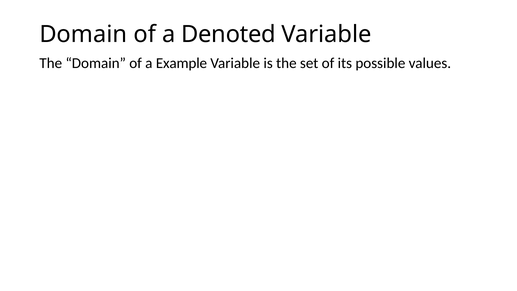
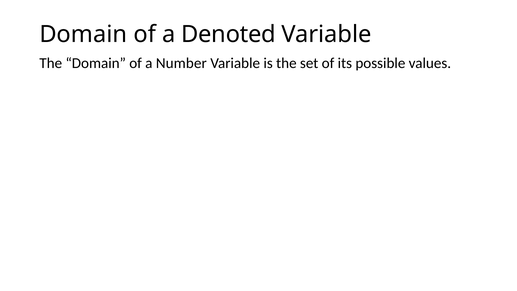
Example: Example -> Number (181, 63)
